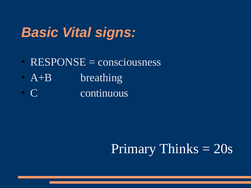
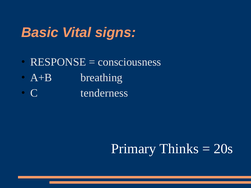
continuous: continuous -> tenderness (104, 93)
